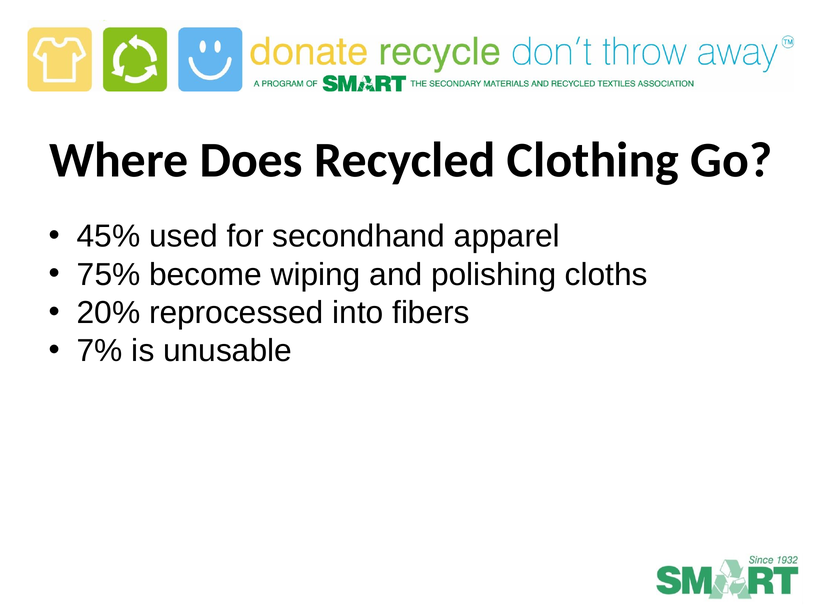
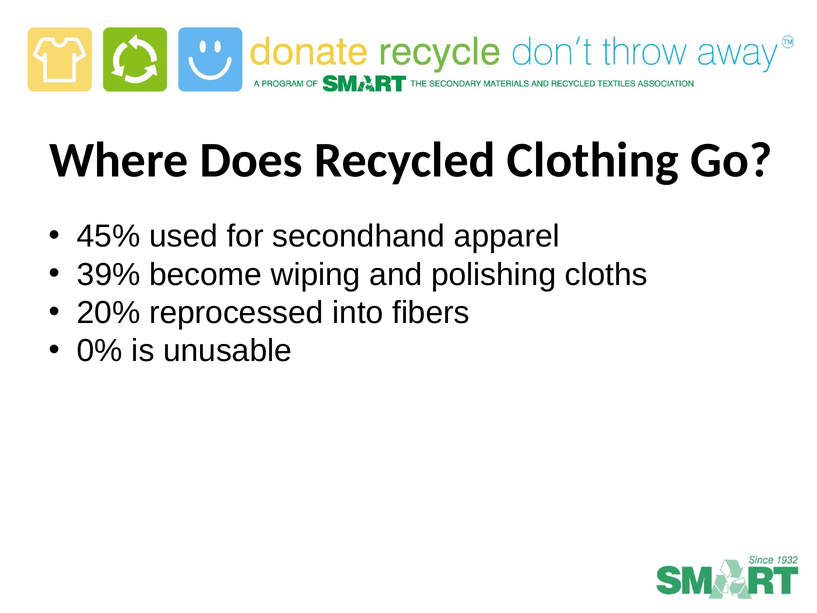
75%: 75% -> 39% (109, 274)
7%: 7% -> 0% (100, 351)
